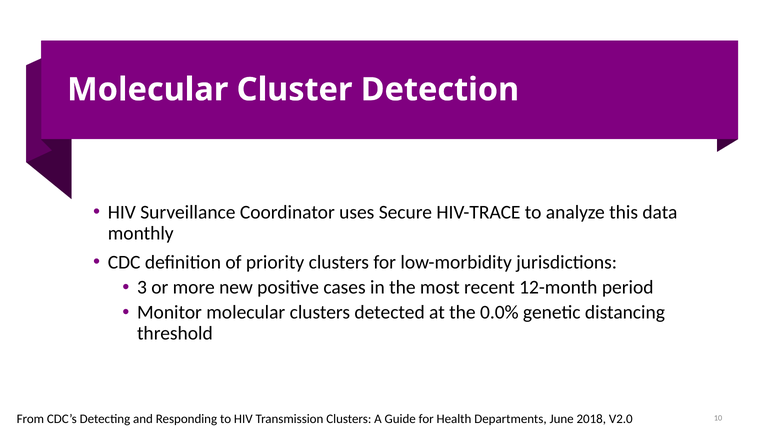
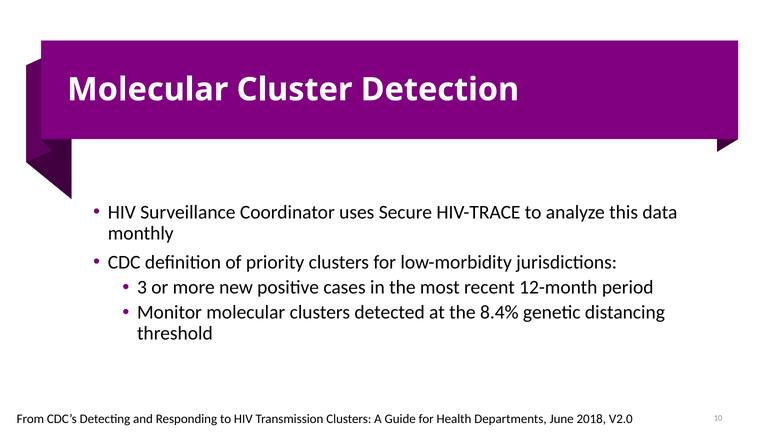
0.0%: 0.0% -> 8.4% (499, 313)
